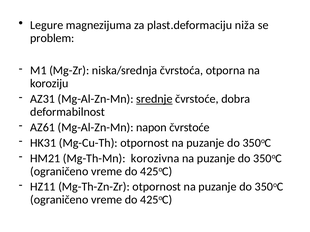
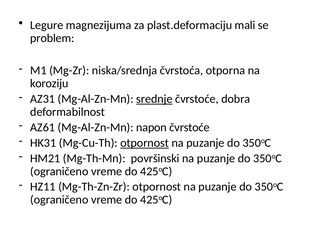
niža: niža -> mali (245, 25)
otpornost underline: none -> present (145, 143)
korozivna: korozivna -> površinski (155, 159)
